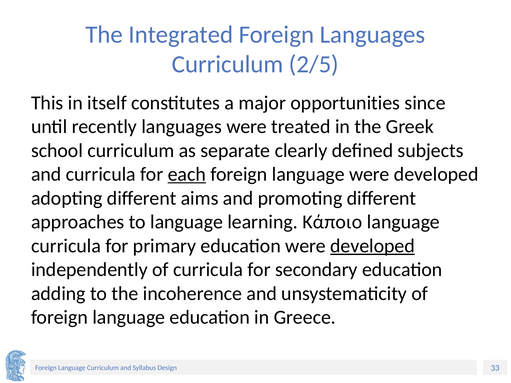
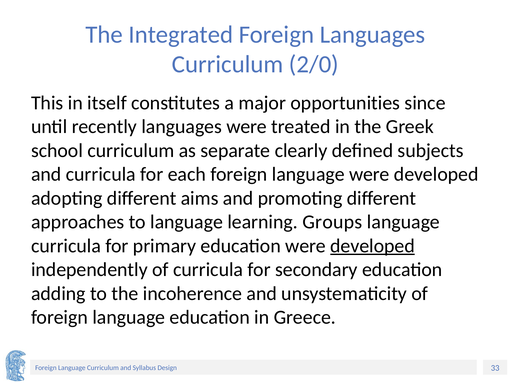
2/5: 2/5 -> 2/0 (314, 64)
each underline: present -> none (187, 174)
Κάποιο: Κάποιο -> Groups (332, 222)
